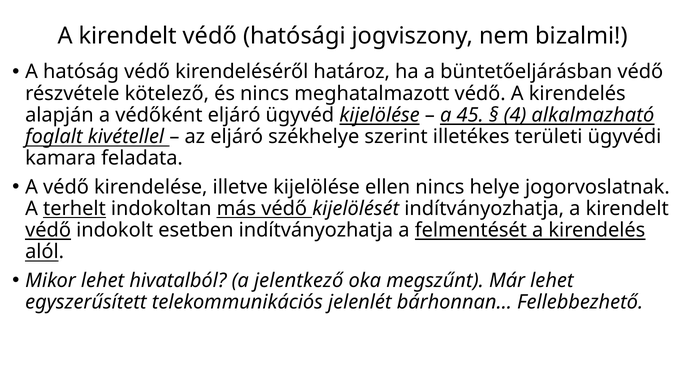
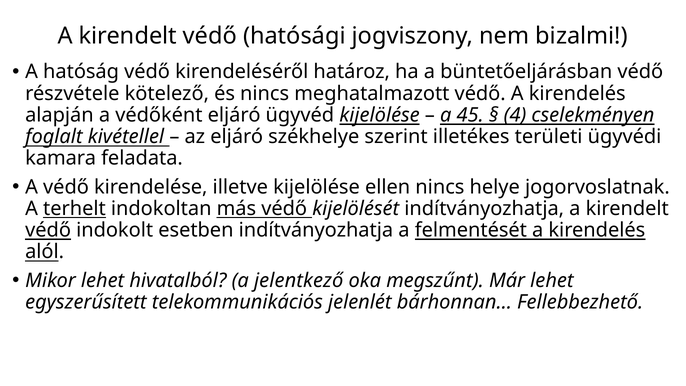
alkalmazható: alkalmazható -> cselekményen (593, 115)
